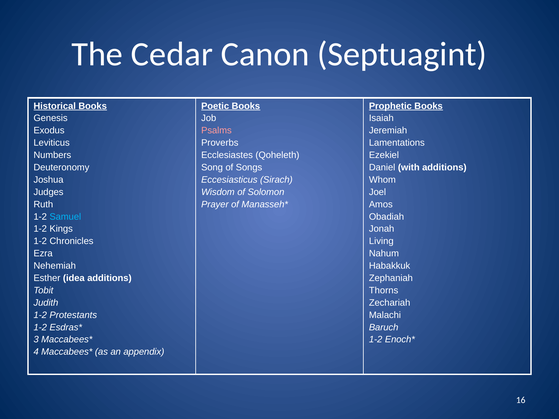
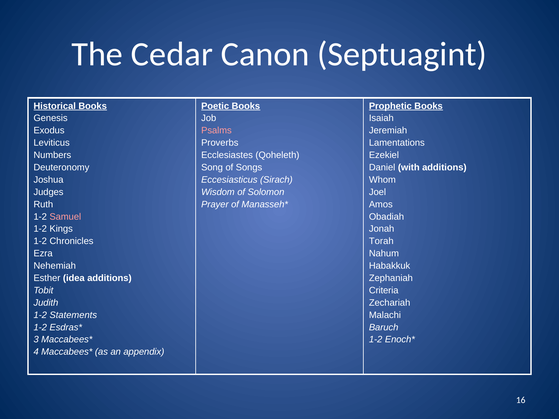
Samuel colour: light blue -> pink (65, 217)
Living: Living -> Torah (381, 241)
Thorns: Thorns -> Criteria (384, 291)
Protestants: Protestants -> Statements (73, 315)
